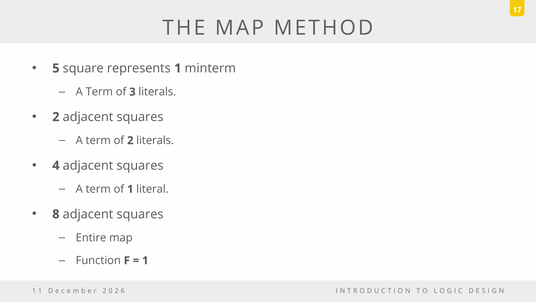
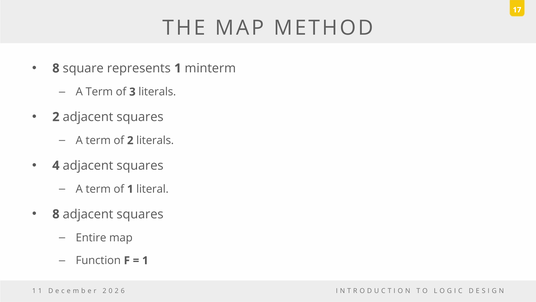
5: 5 -> 8 (56, 68)
